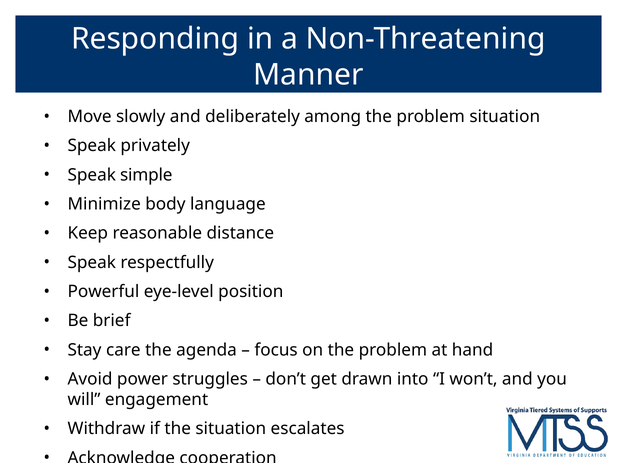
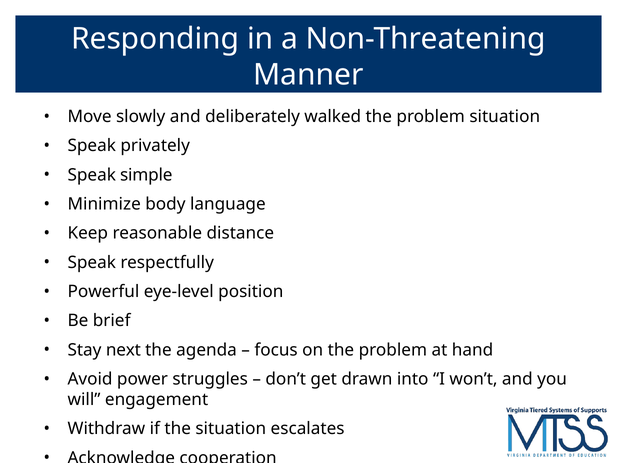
among: among -> walked (333, 117)
care: care -> next (123, 350)
